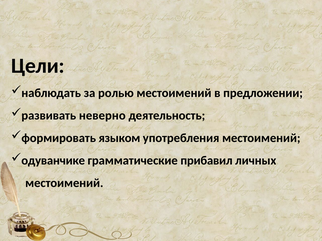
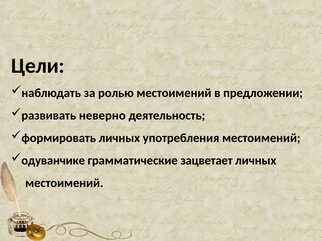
формировать языком: языком -> личных (119, 138)
прибавил: прибавил -> зацветает (207, 161)
